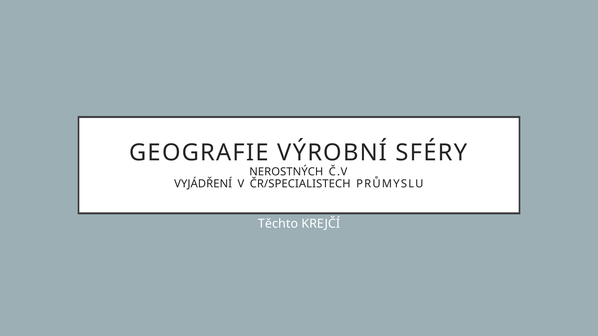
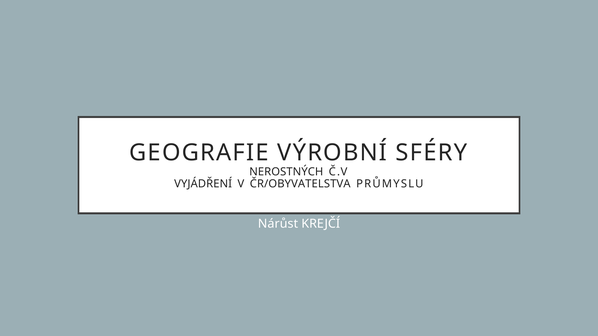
ČR/SPECIALISTECH: ČR/SPECIALISTECH -> ČR/OBYVATELSTVA (300, 184)
Těchto: Těchto -> Nárůst (278, 224)
